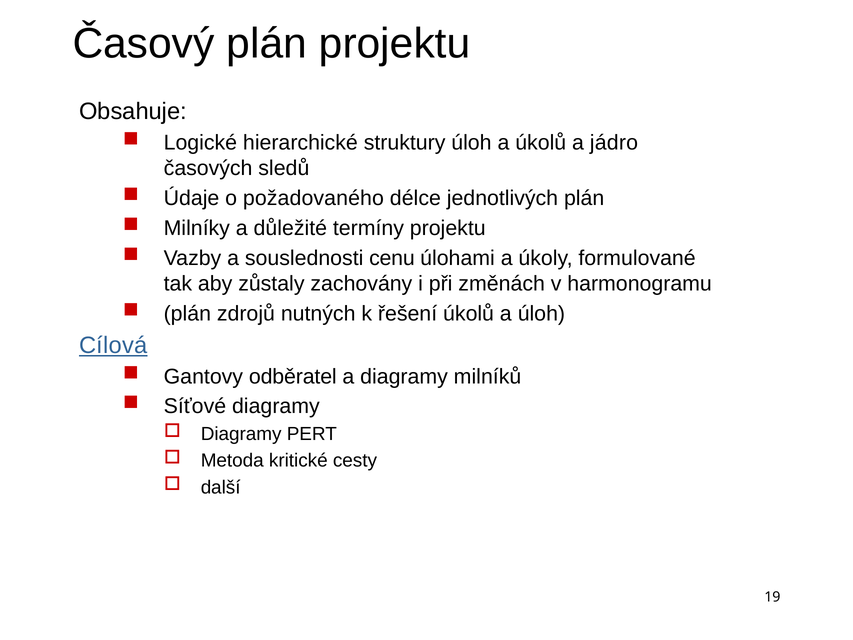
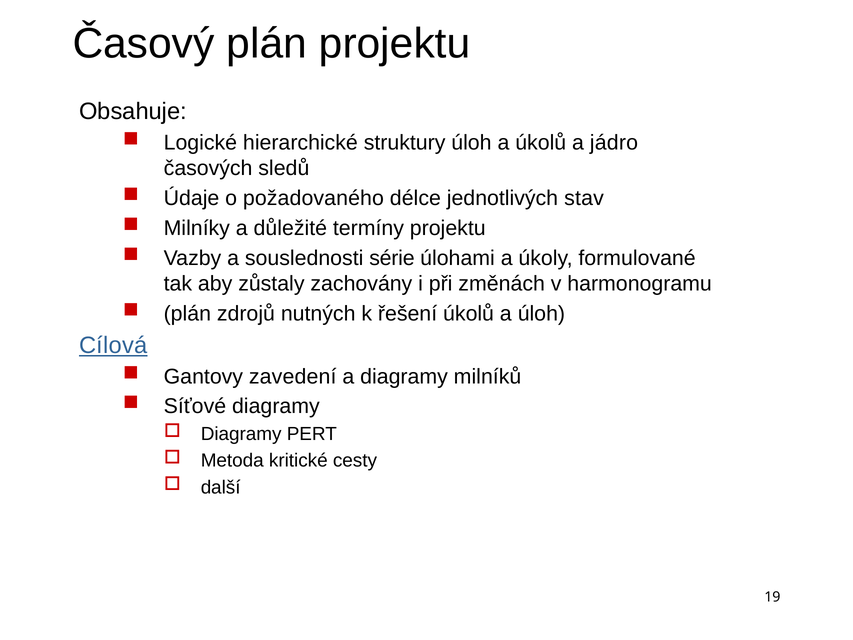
jednotlivých plán: plán -> stav (584, 198)
cenu: cenu -> série (392, 258)
odběratel: odběratel -> zavedení (293, 376)
